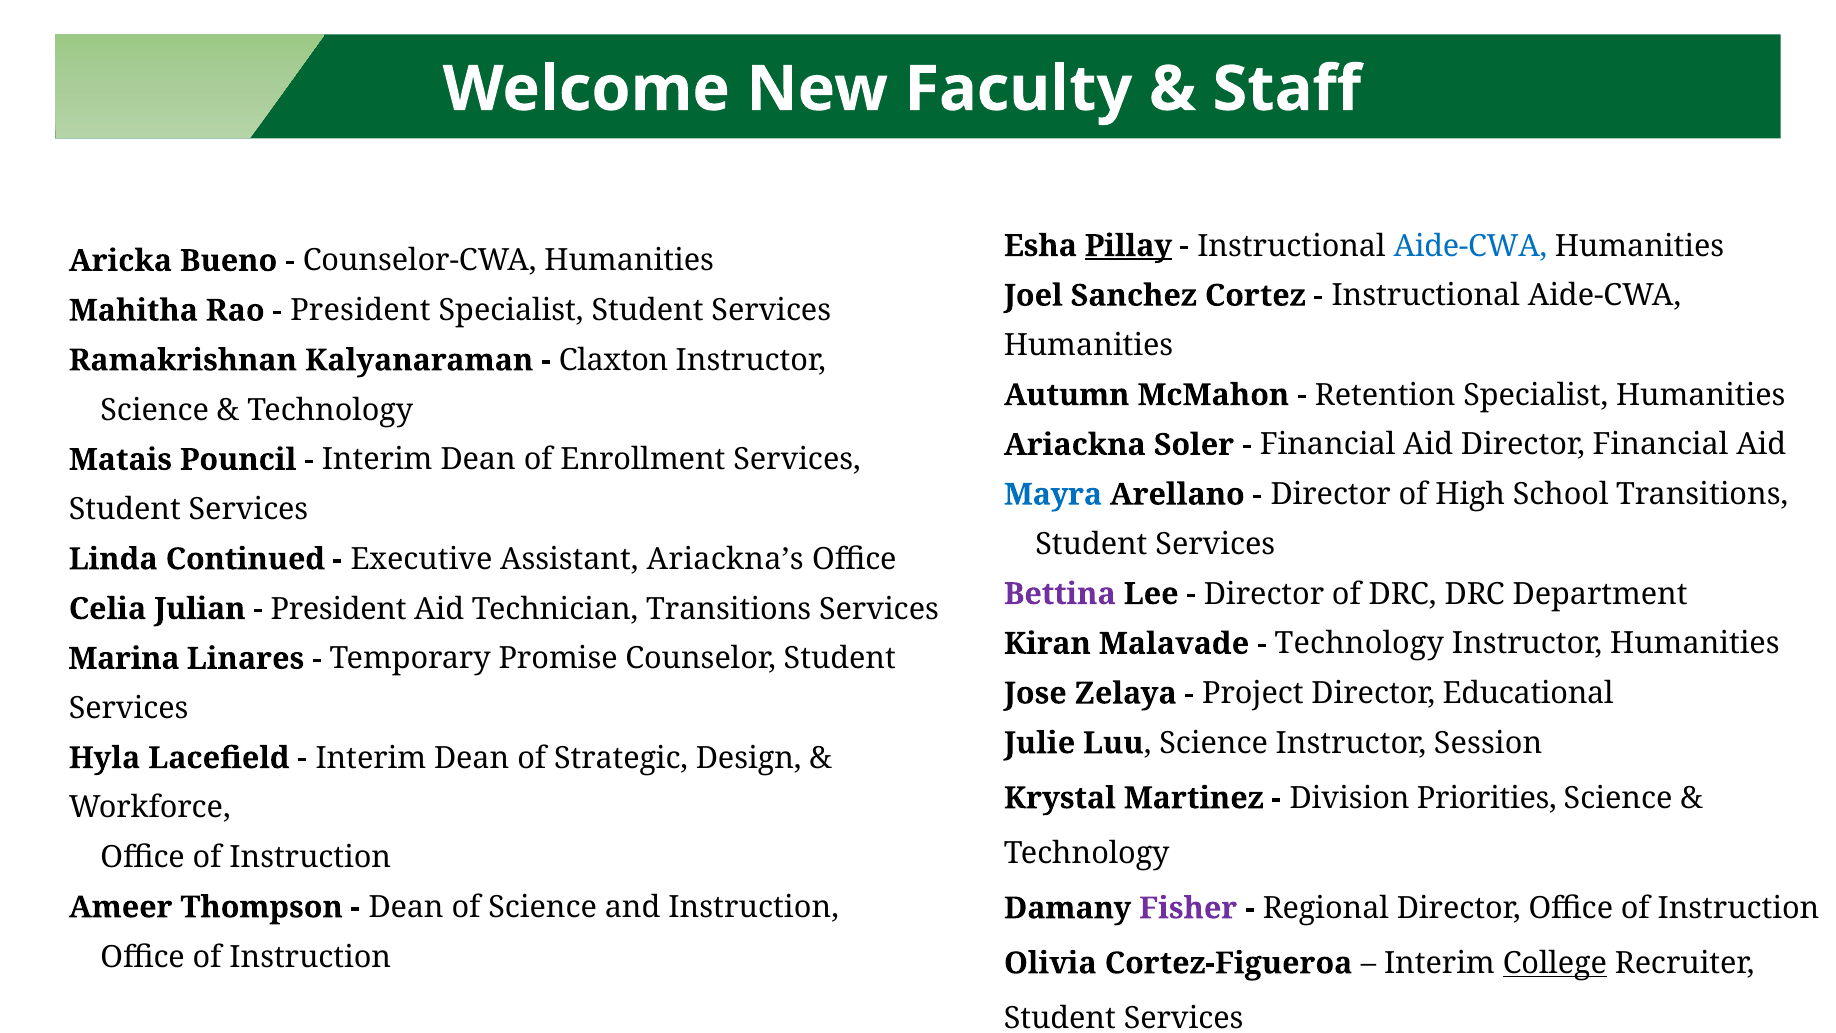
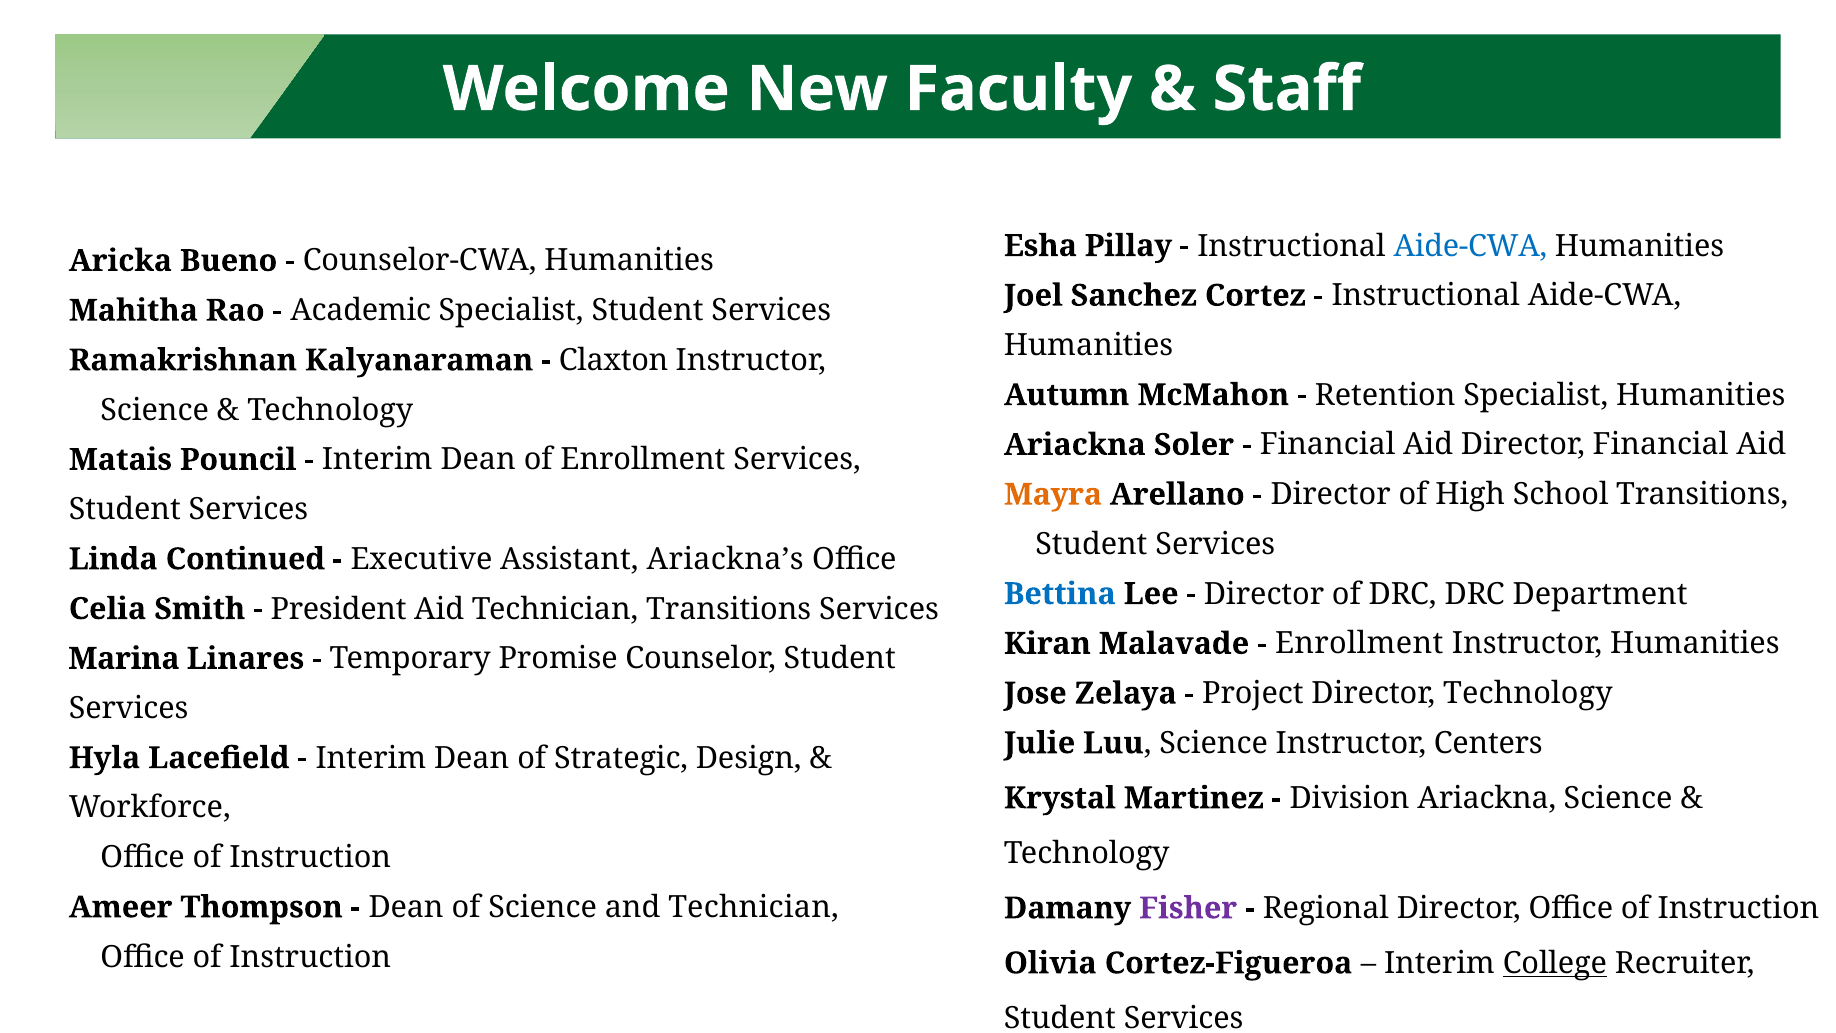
Pillay underline: present -> none (1128, 246)
President: President -> Academic (361, 311)
Mayra colour: blue -> orange (1053, 494)
Bettina colour: purple -> blue (1060, 594)
Julian: Julian -> Smith (200, 609)
Technology: Technology -> Enrollment (1359, 644)
Director Educational: Educational -> Technology (1528, 693)
Session: Session -> Centers (1488, 743)
Division Priorities: Priorities -> Ariackna (1487, 798)
and Instruction: Instruction -> Technician (754, 907)
